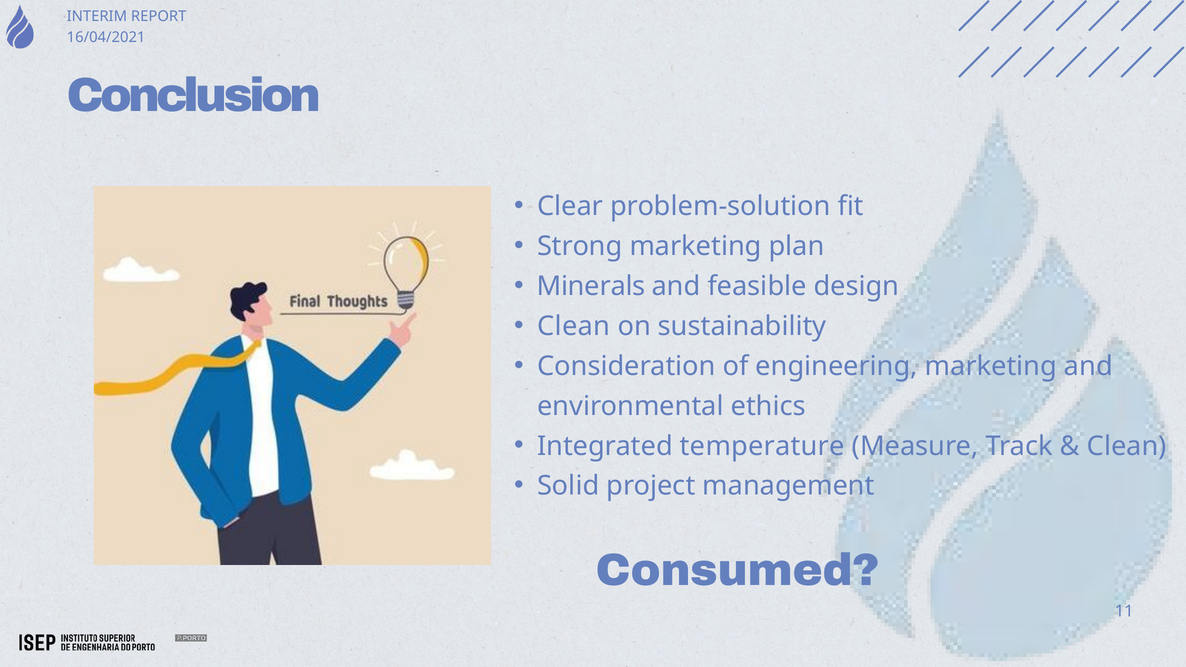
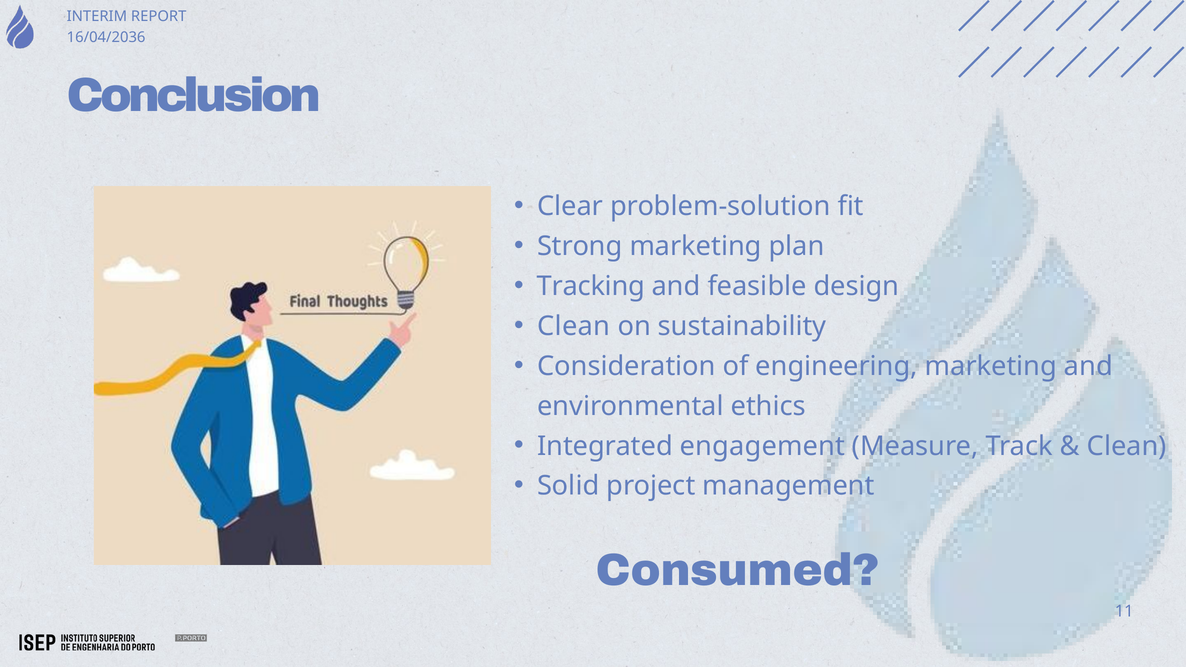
16/04/2021: 16/04/2021 -> 16/04/2036 (106, 37)
Minerals: Minerals -> Tracking (591, 286)
temperature: temperature -> engagement (762, 446)
